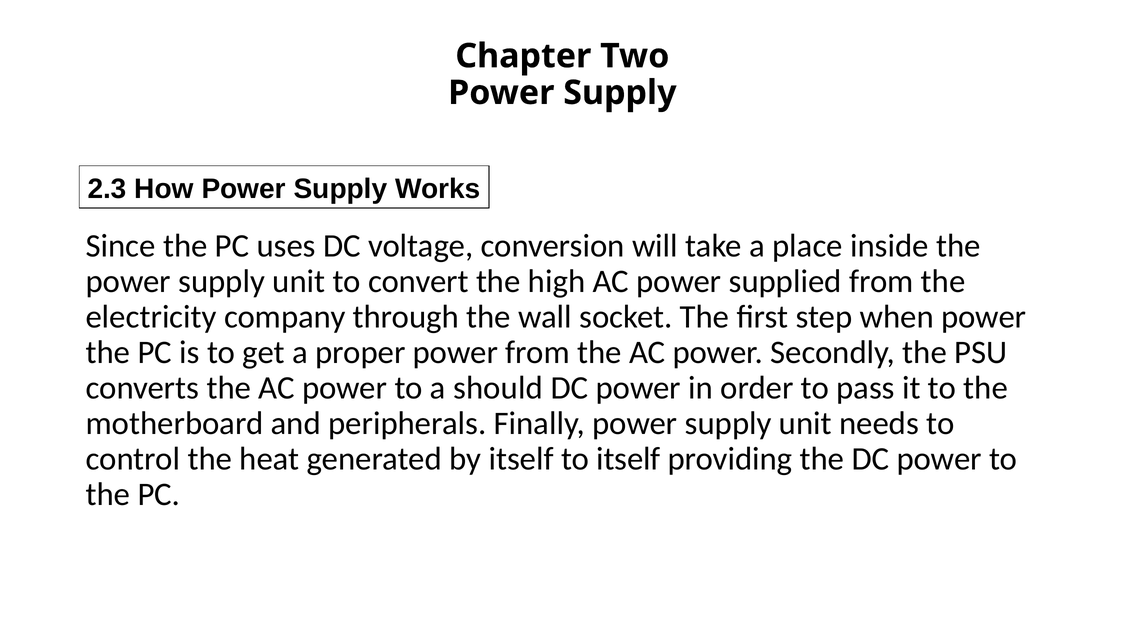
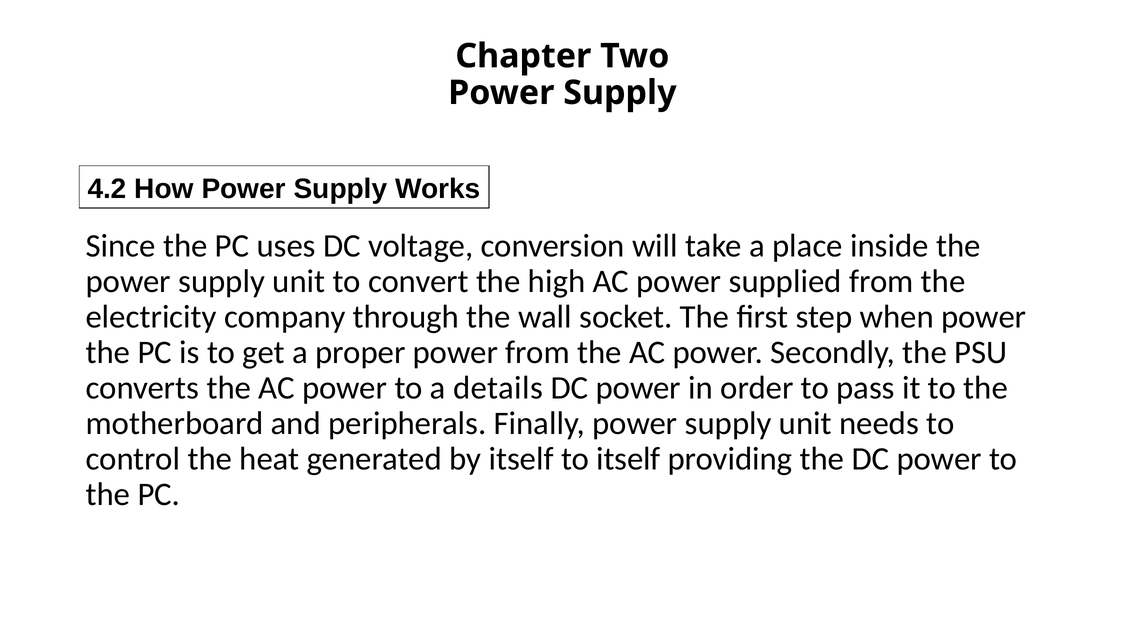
2.3: 2.3 -> 4.2 (107, 189)
should: should -> details (498, 388)
